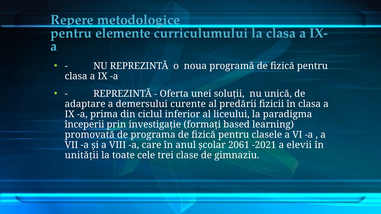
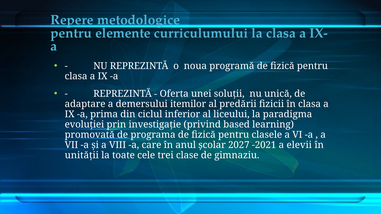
curente: curente -> itemilor (188, 104)
începerii: începerii -> evoluției (84, 125)
formați: formați -> privind (202, 125)
2061: 2061 -> 2027 (239, 145)
